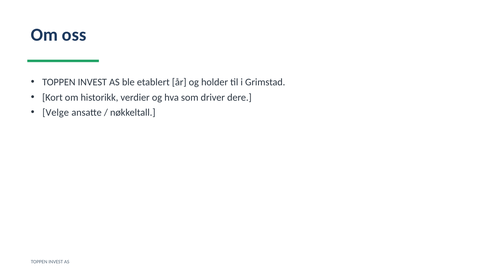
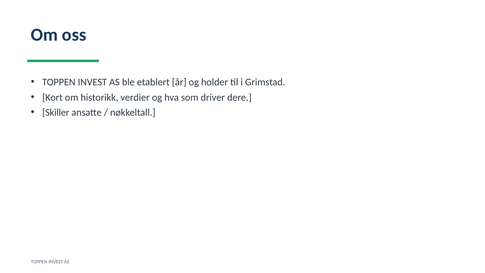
Velge: Velge -> Skiller (56, 112)
